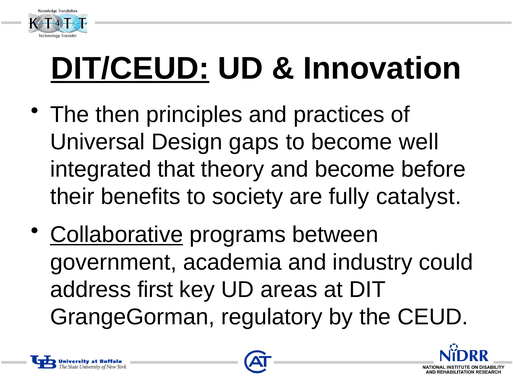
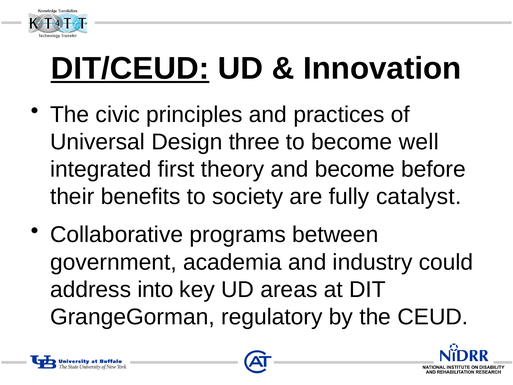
then: then -> civic (118, 114)
gaps: gaps -> three (254, 142)
that: that -> first (176, 169)
Collaborative underline: present -> none (117, 235)
first: first -> into (155, 289)
